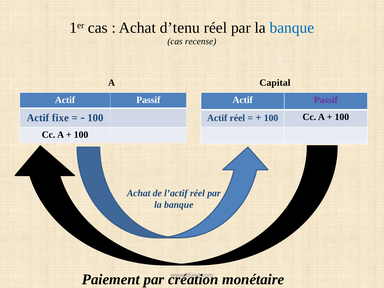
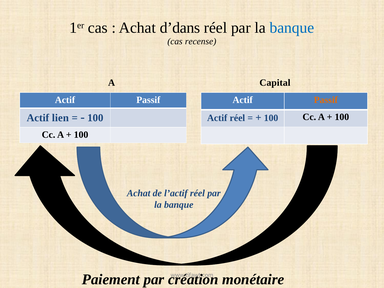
d’tenu: d’tenu -> d’dans (180, 28)
Passif colour: purple -> orange (326, 100)
fixe: fixe -> lien (60, 118)
